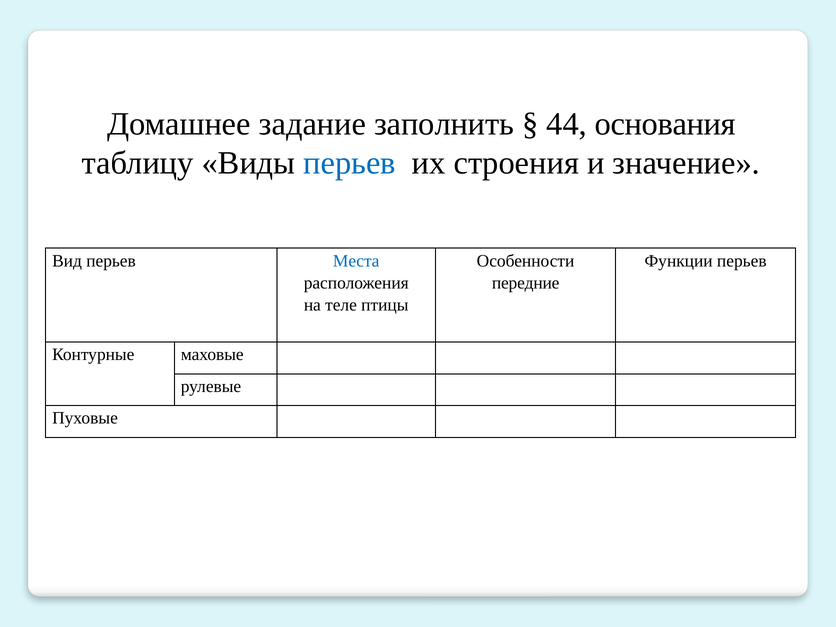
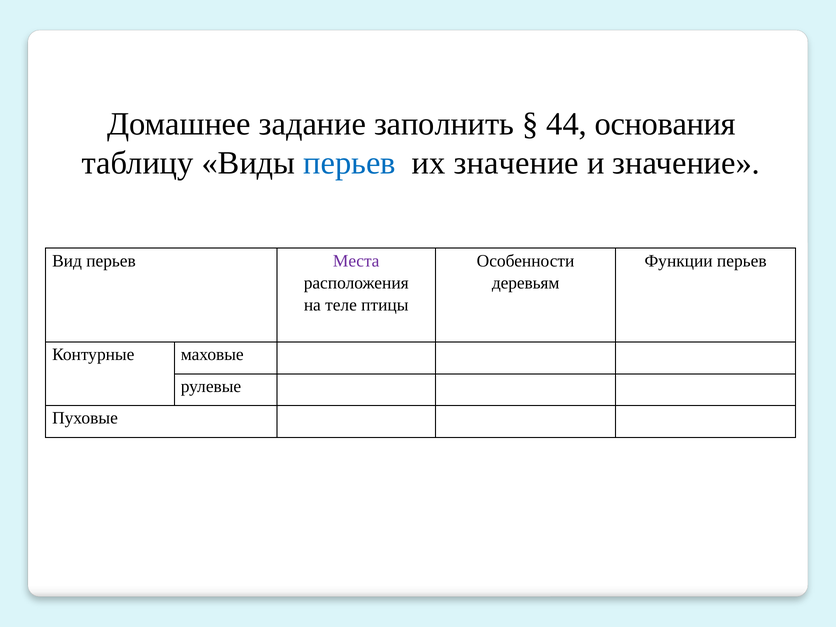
их строения: строения -> значение (516, 163)
Места colour: blue -> purple (356, 261)
передние: передние -> деревьям (526, 283)
